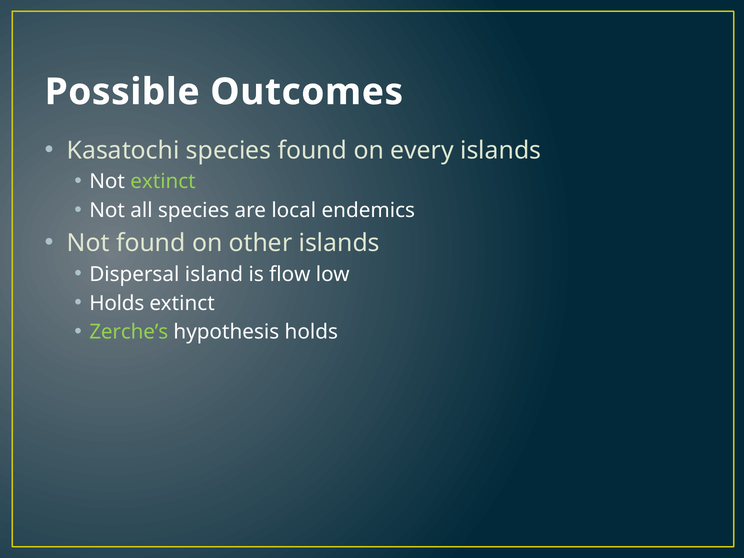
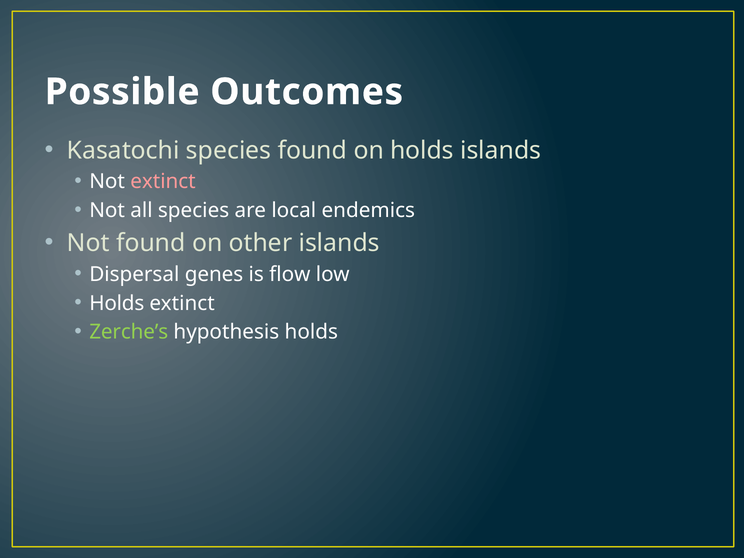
on every: every -> holds (422, 151)
extinct colour: light green -> pink (163, 182)
island: island -> genes (214, 274)
